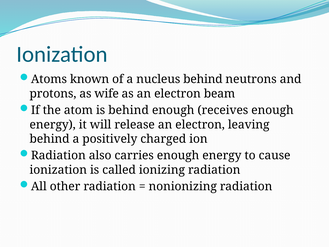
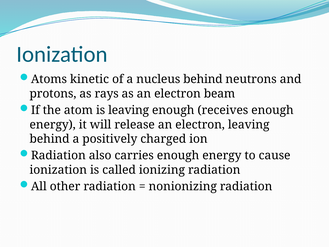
known: known -> kinetic (90, 79)
wife: wife -> rays (107, 94)
is behind: behind -> leaving (129, 110)
